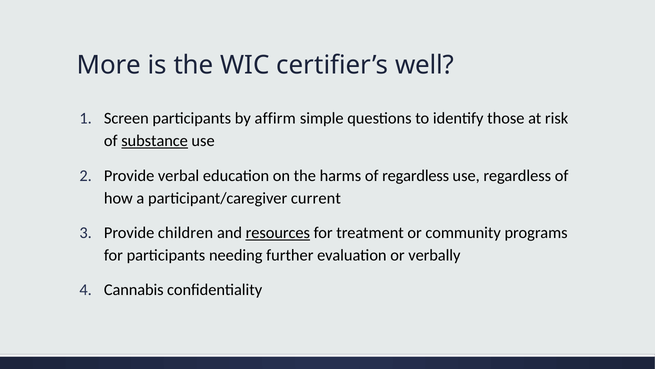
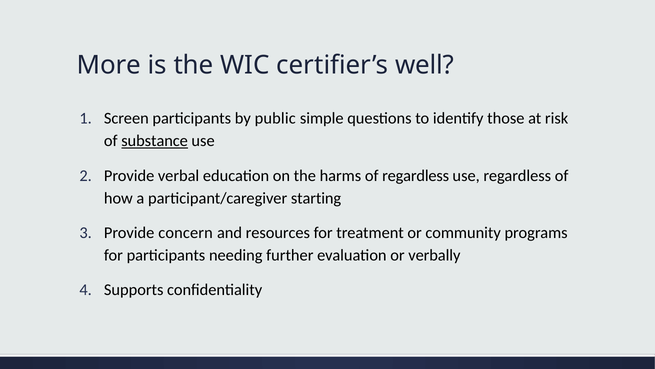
affirm: affirm -> public (275, 118)
current: current -> starting (316, 198)
children: children -> concern (186, 233)
resources underline: present -> none (278, 233)
Cannabis: Cannabis -> Supports (134, 290)
